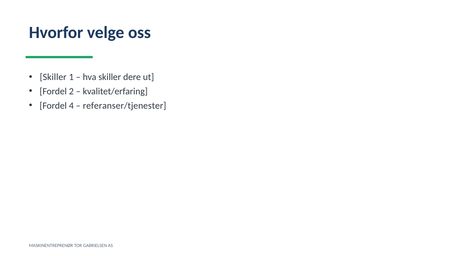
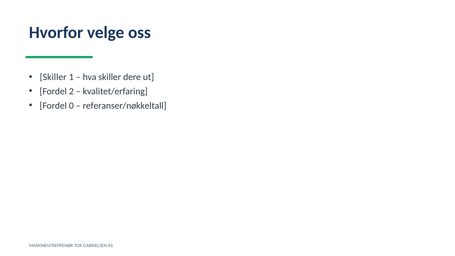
4: 4 -> 0 (71, 106)
referanser/tjenester: referanser/tjenester -> referanser/nøkkeltall (125, 106)
